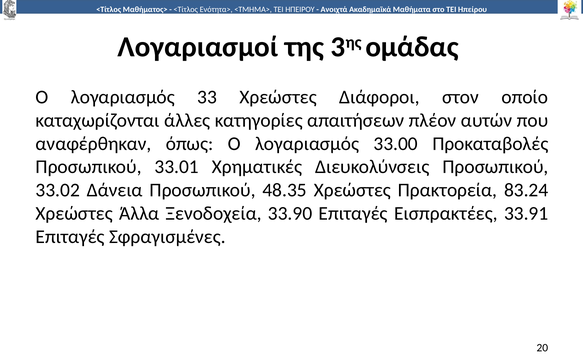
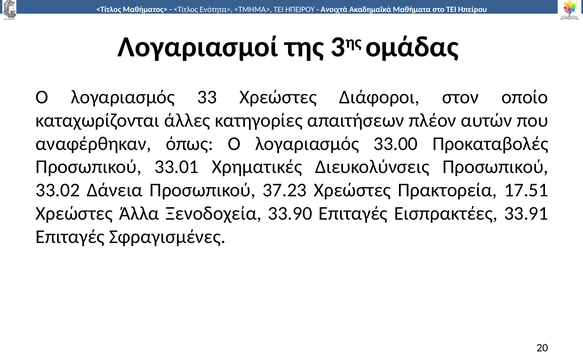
48.35: 48.35 -> 37.23 (285, 190)
83.24: 83.24 -> 17.51 (526, 190)
